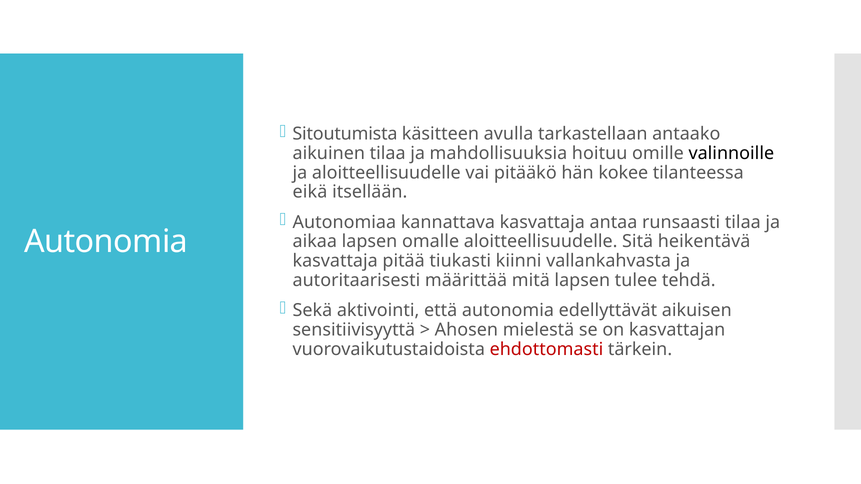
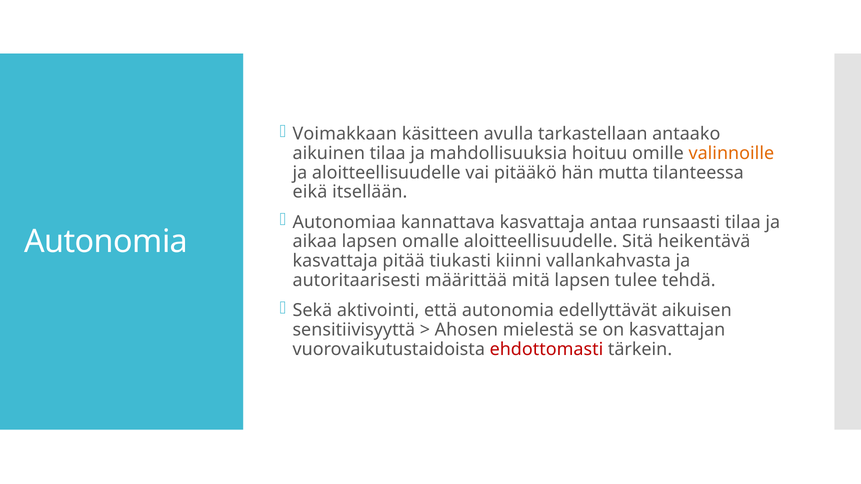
Sitoutumista: Sitoutumista -> Voimakkaan (345, 134)
valinnoille colour: black -> orange (731, 153)
kokee: kokee -> mutta (623, 173)
